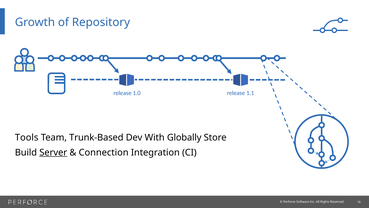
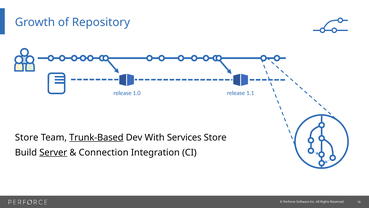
Tools: Tools -> Store (27, 137)
Trunk-Based underline: none -> present (96, 137)
Globally: Globally -> Services (184, 137)
